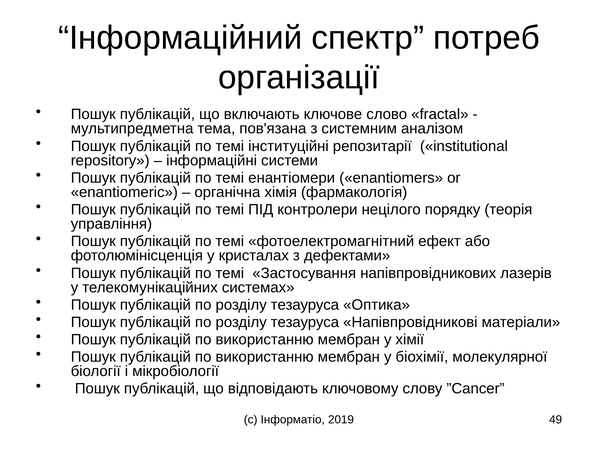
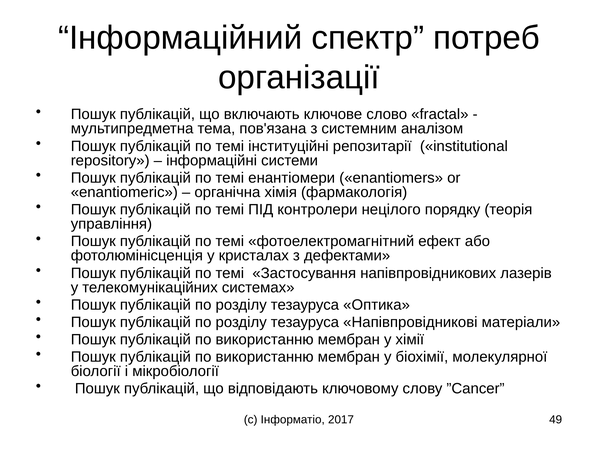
2019: 2019 -> 2017 (341, 419)
